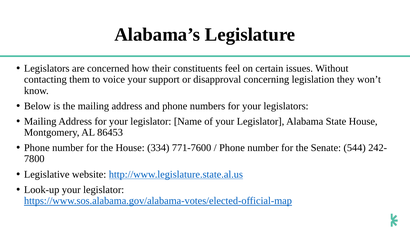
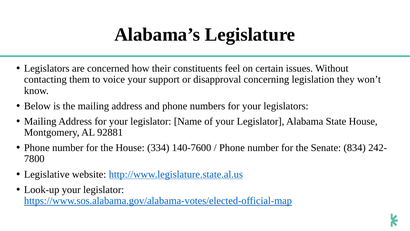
86453: 86453 -> 92881 (110, 132)
771-7600: 771-7600 -> 140-7600 (192, 148)
544: 544 -> 834 (355, 148)
